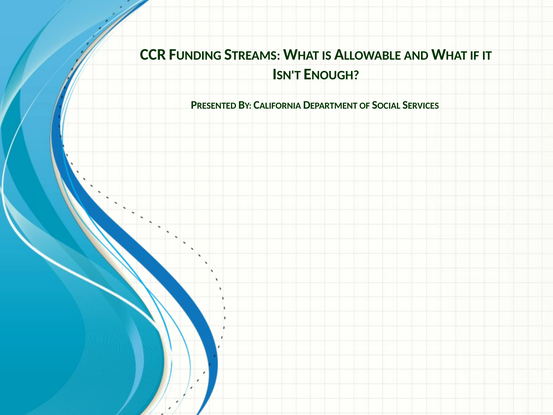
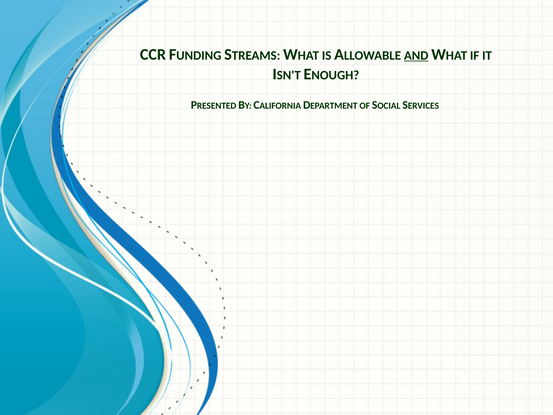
AND underline: none -> present (416, 55)
